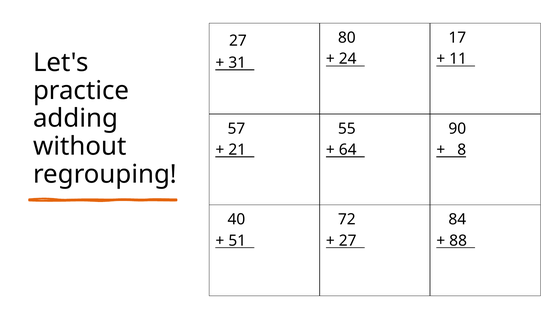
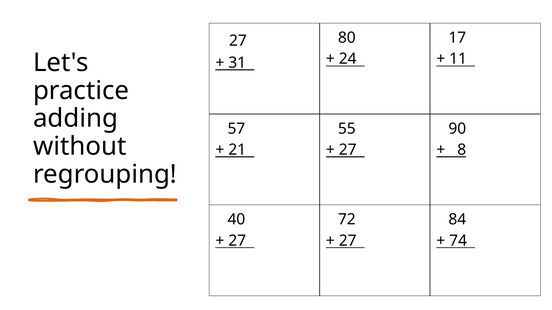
64: 64 -> 27 (348, 150)
51: 51 -> 27 (237, 241)
88: 88 -> 74 (458, 241)
